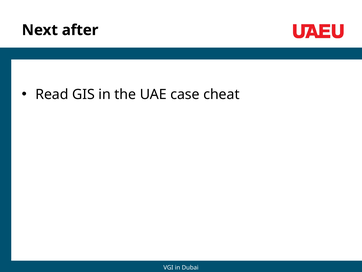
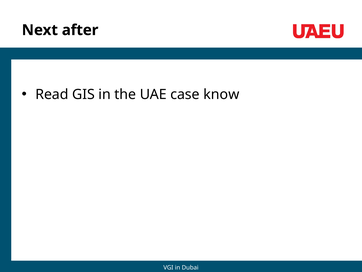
cheat: cheat -> know (221, 94)
